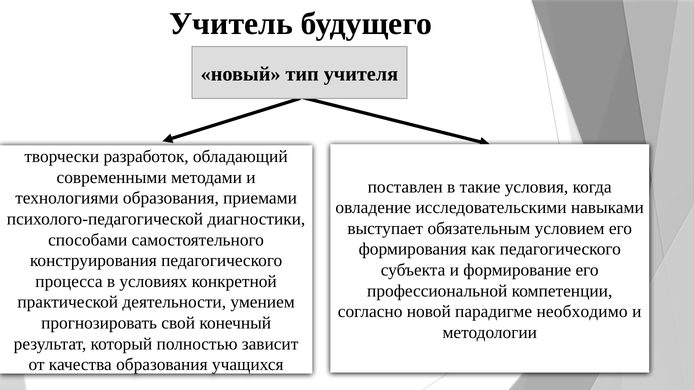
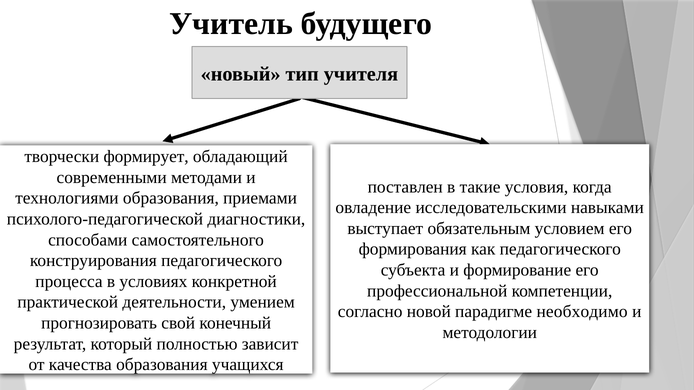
разработок: разработок -> формирует (146, 157)
